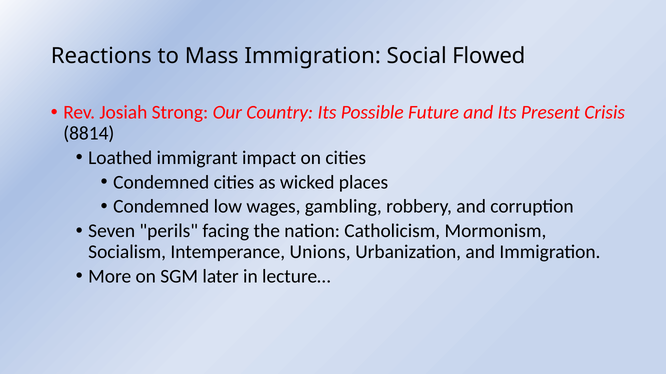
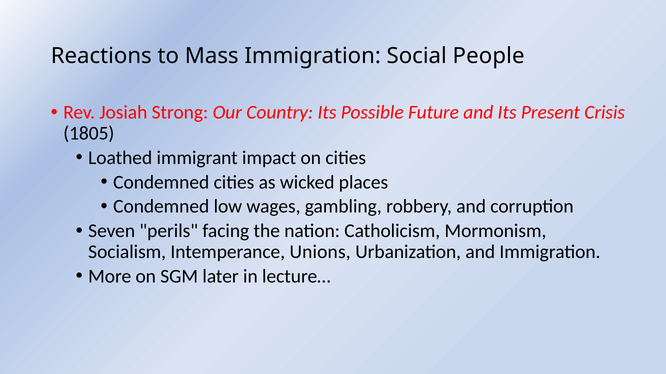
Flowed: Flowed -> People (489, 56)
8814: 8814 -> 1805 (89, 134)
